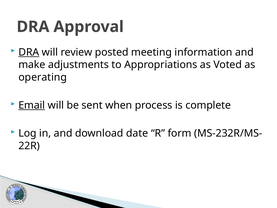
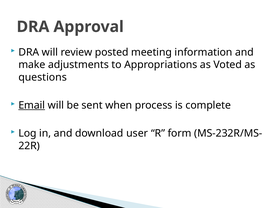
DRA underline: present -> none (29, 52)
operating: operating -> questions (43, 77)
date: date -> user (137, 133)
